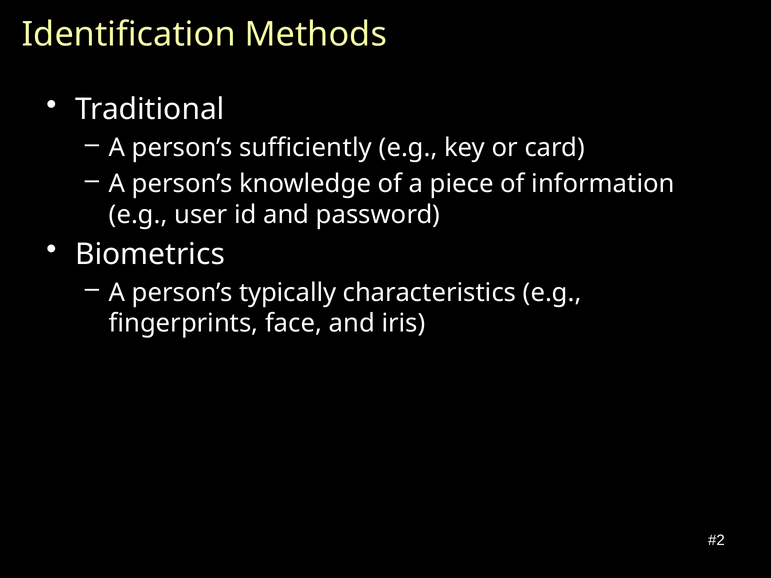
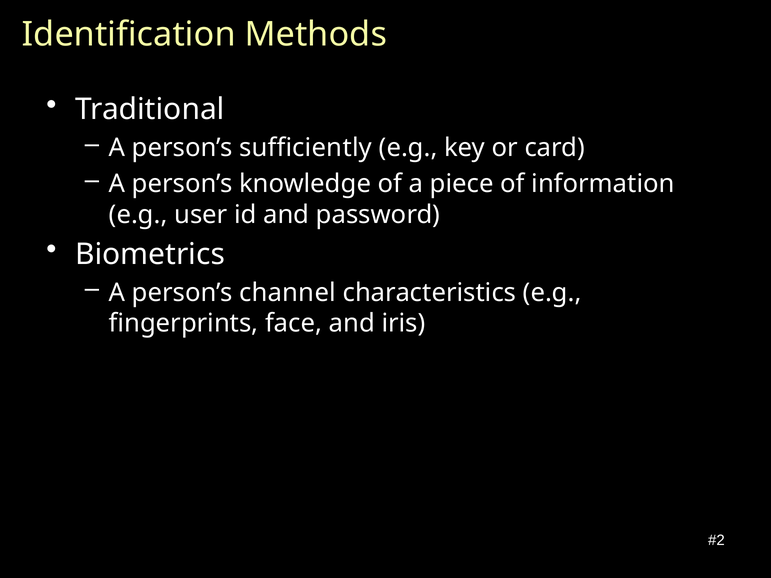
typically: typically -> channel (287, 293)
